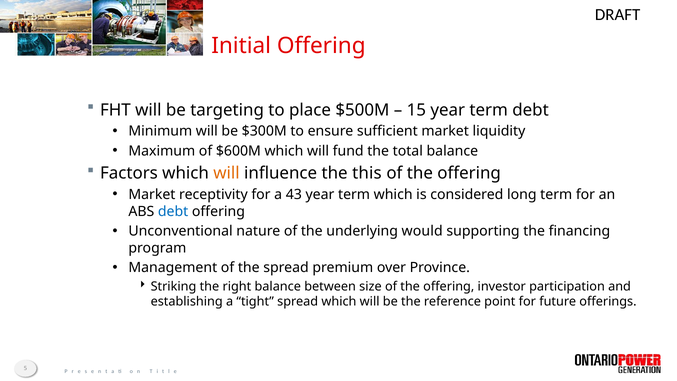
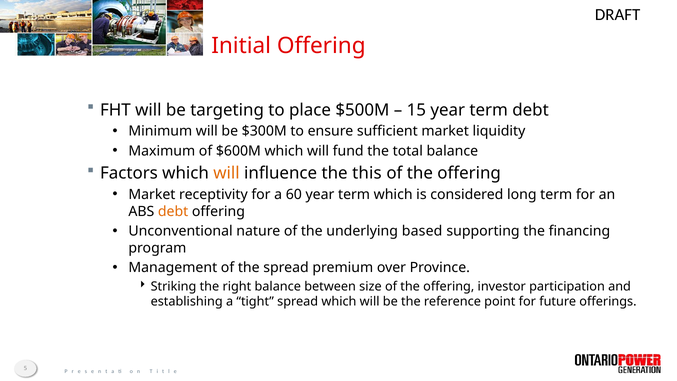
43: 43 -> 60 (294, 194)
debt colour: blue -> orange (173, 211)
would: would -> based (422, 231)
